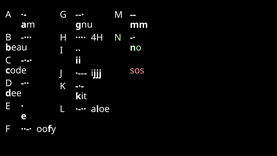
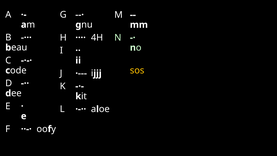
sos colour: pink -> yellow (137, 70)
